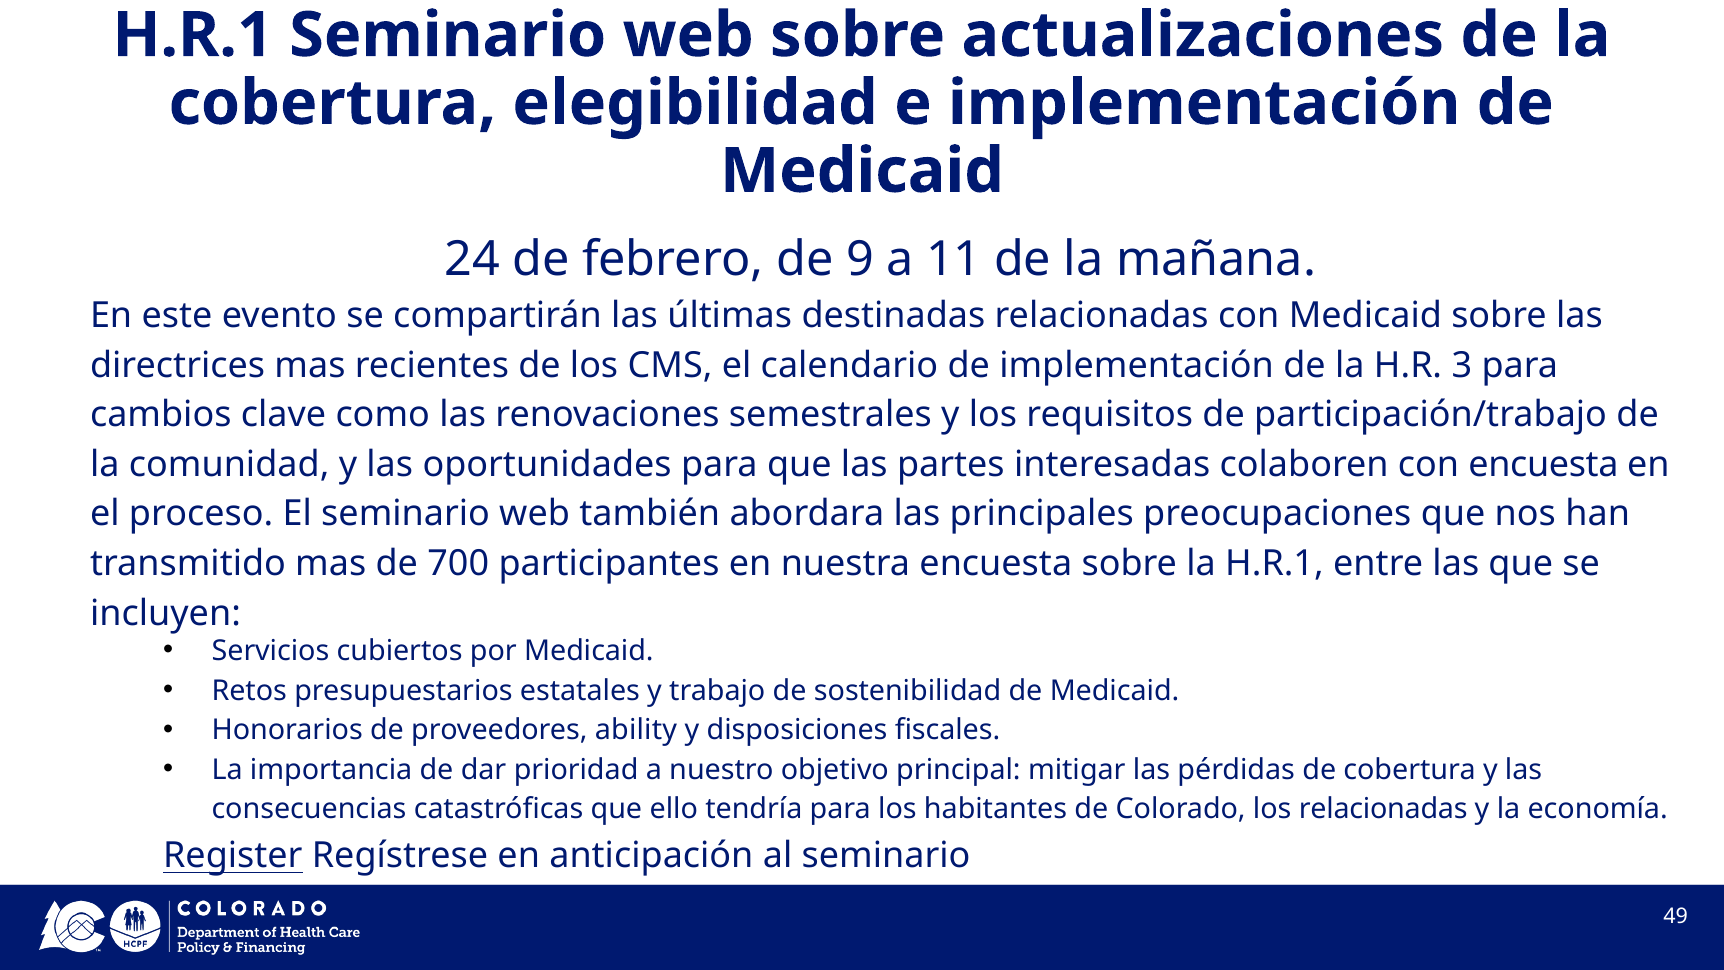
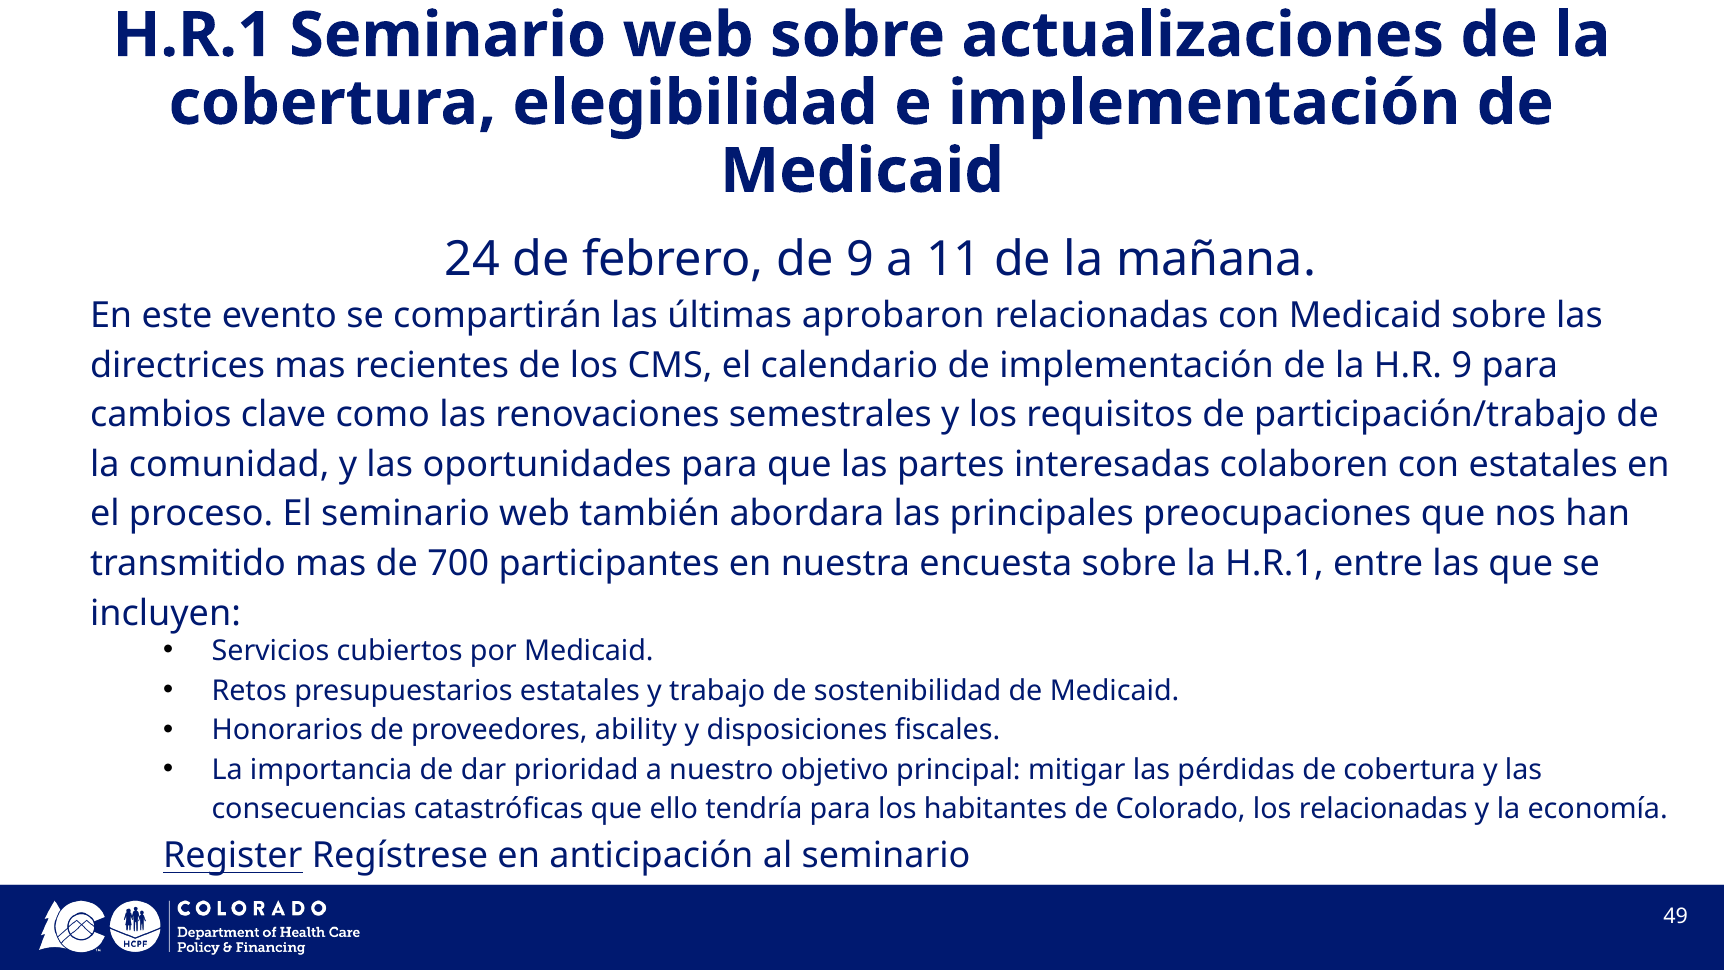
destinadas: destinadas -> aprobaron (893, 316)
H.R 3: 3 -> 9 (1462, 365)
con encuesta: encuesta -> estatales (1543, 464)
